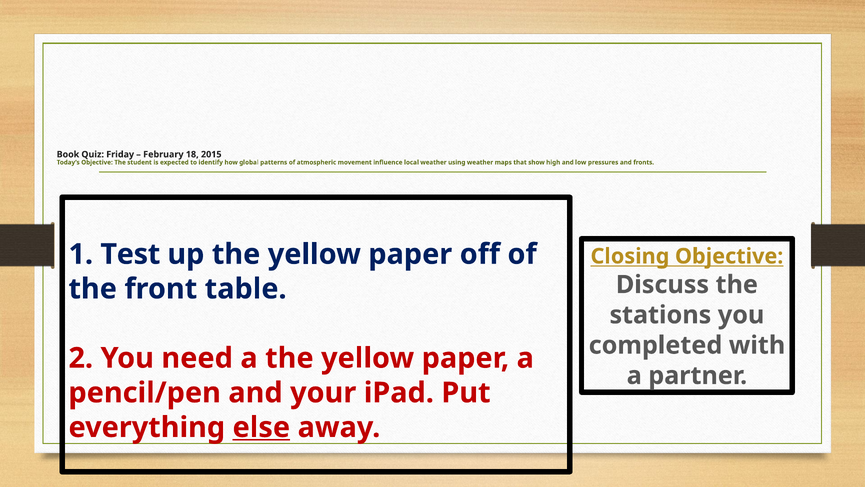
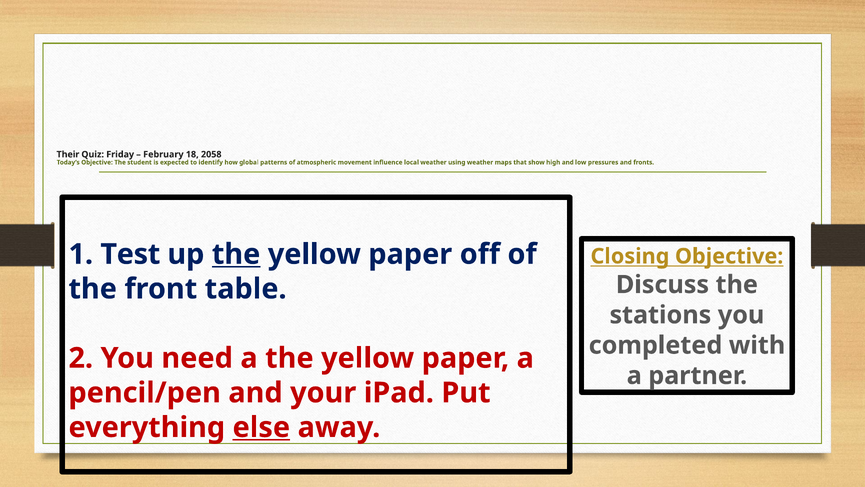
Book: Book -> Their (68, 154)
2015: 2015 -> 2058 (211, 154)
the underline: none -> present (236, 254)
